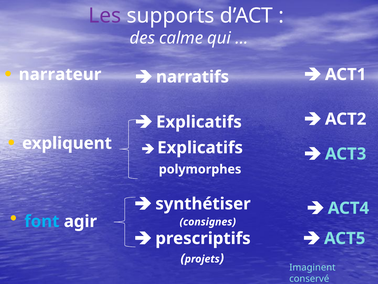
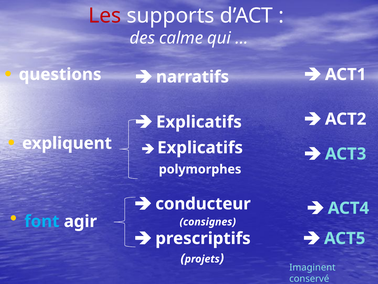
Les colour: purple -> red (105, 16)
narrateur: narrateur -> questions (60, 74)
synthétiser: synthétiser -> conducteur (203, 203)
